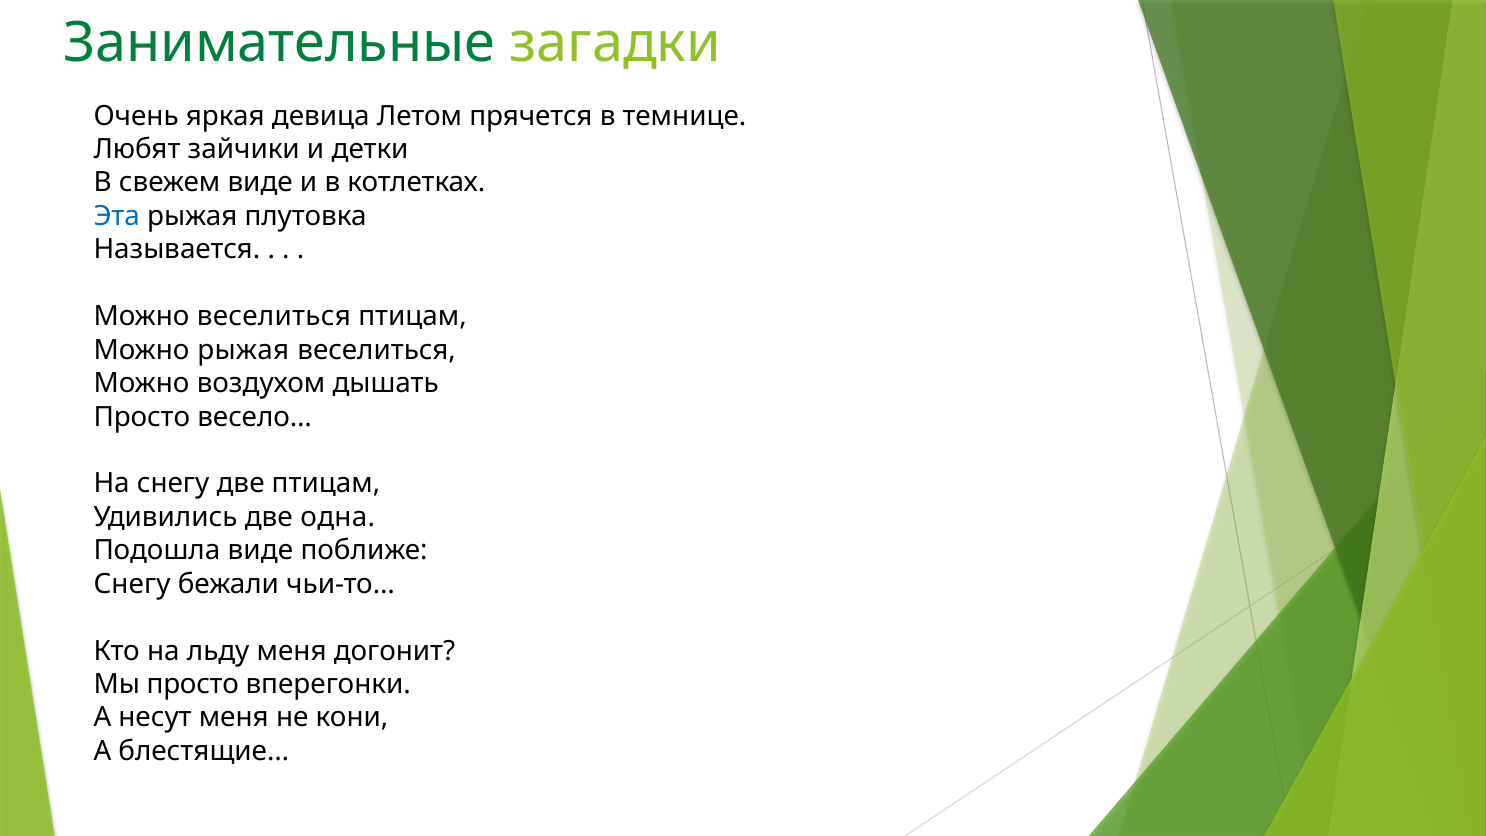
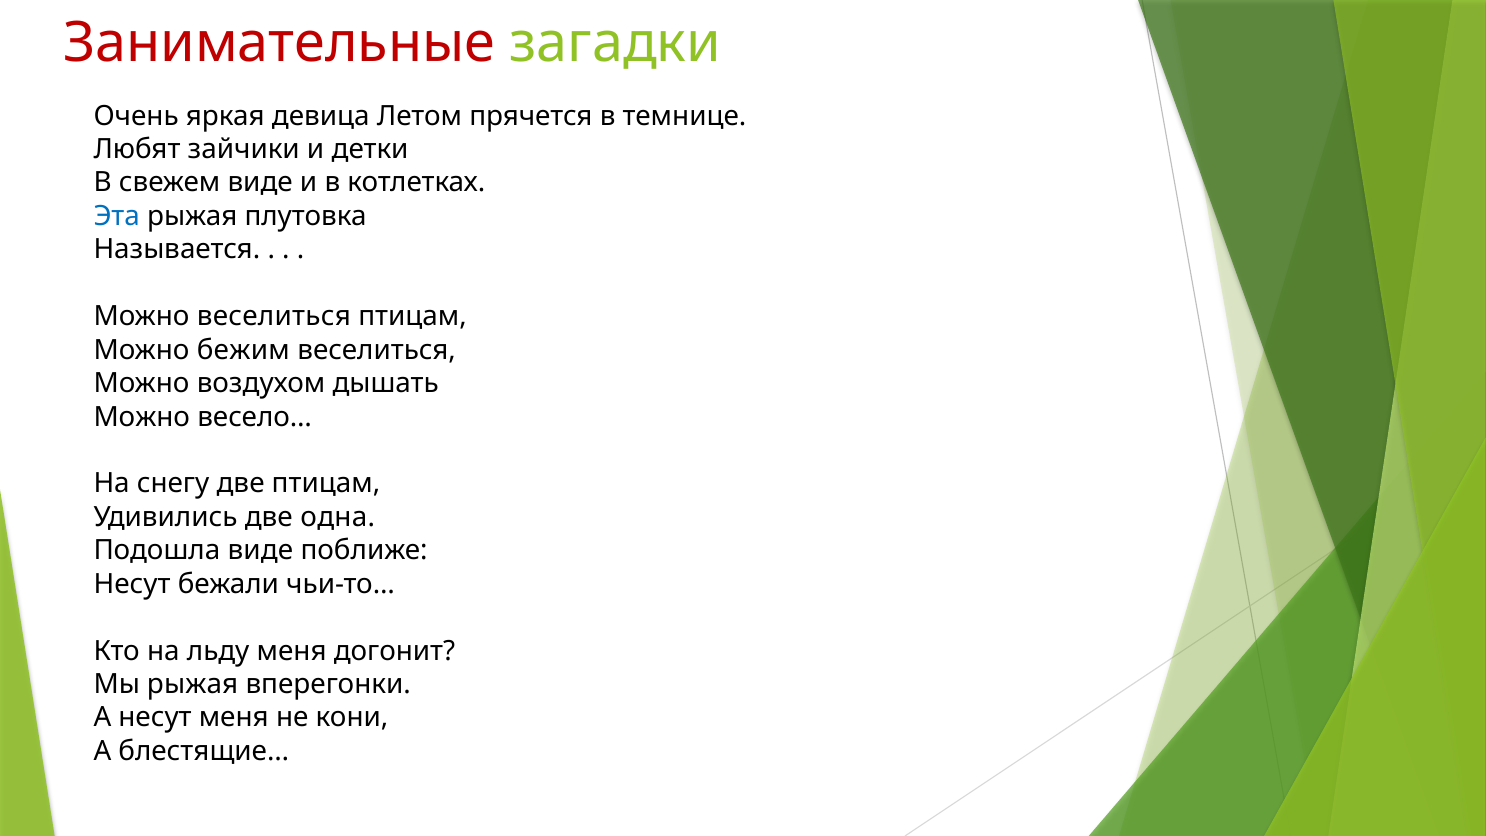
Занимательные colour: green -> red (279, 43)
Можно рыжая: рыжая -> бежим (243, 350)
Просто: Просто -> Можно (142, 417)
Снегу: Снегу -> Несут (132, 584)
Мы просто: просто -> рыжая (193, 684)
